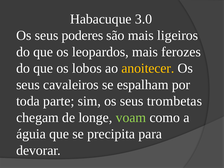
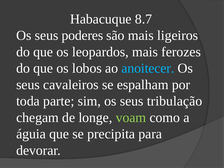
3.0: 3.0 -> 8.7 (144, 19)
anoitecer colour: yellow -> light blue (148, 68)
trombetas: trombetas -> tribulação (175, 101)
